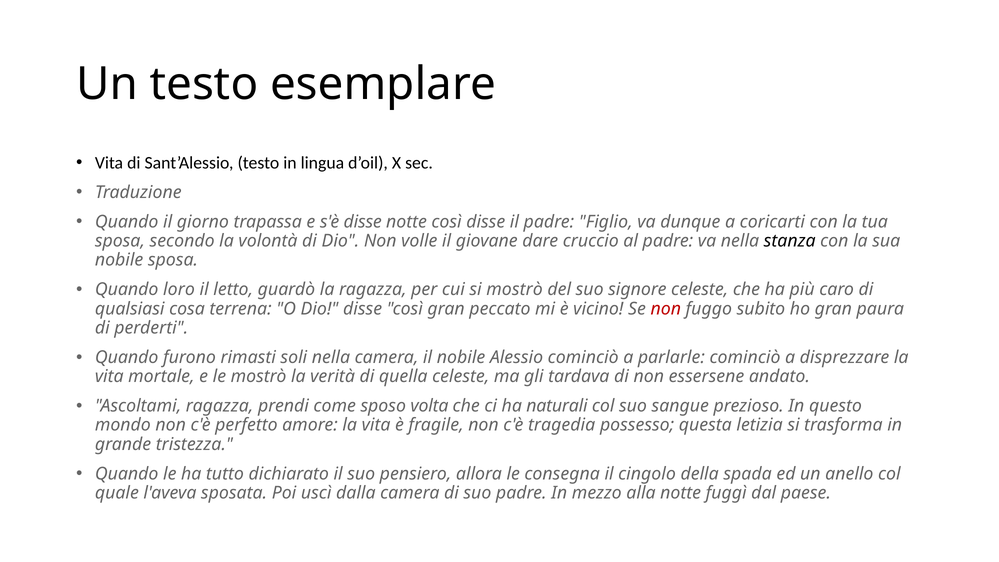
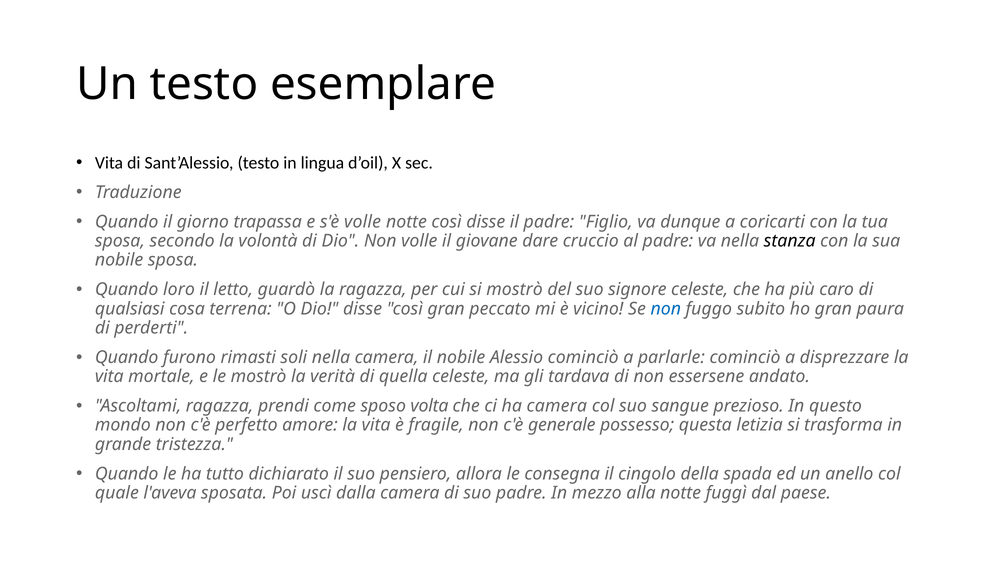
s'è disse: disse -> volle (363, 222)
non colour: red -> blue (666, 309)
ha naturali: naturali -> camera (557, 406)
tragedia: tragedia -> generale (562, 425)
